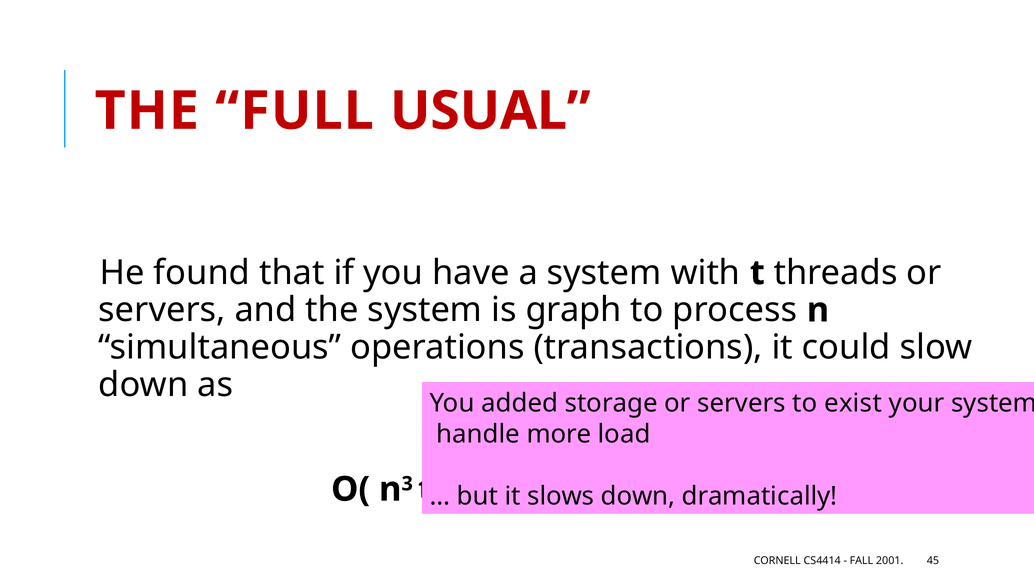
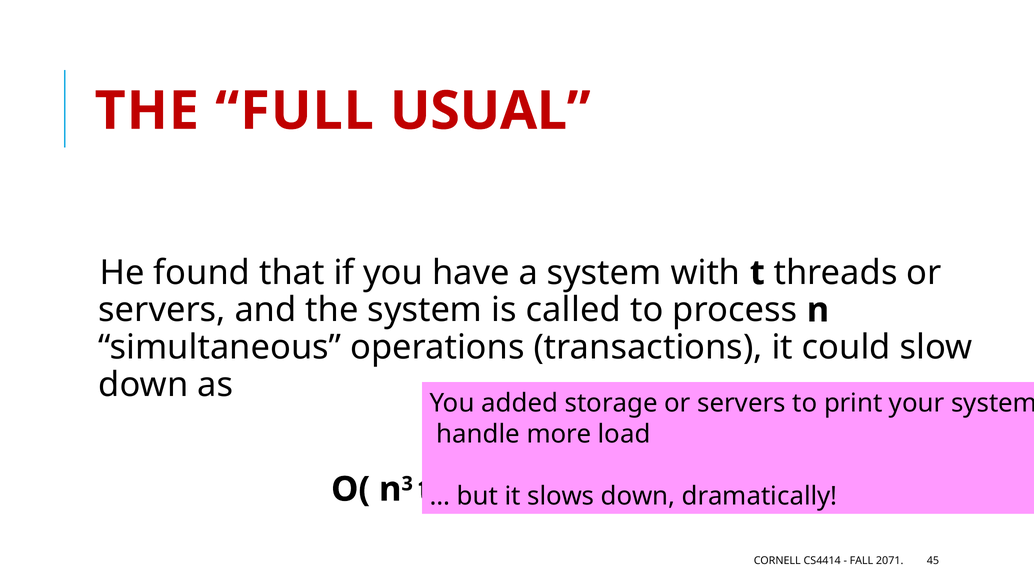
graph: graph -> called (573, 310)
exist: exist -> print (853, 403)
2001: 2001 -> 2071 (890, 560)
